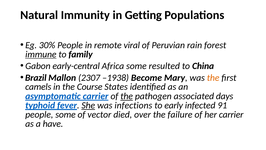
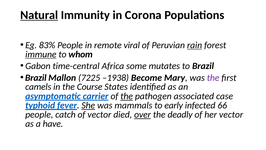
Natural underline: none -> present (39, 15)
Getting: Getting -> Corona (143, 15)
30%: 30% -> 83% (47, 45)
rain underline: none -> present (195, 45)
family: family -> whom (81, 54)
early-central: early-central -> time-central (76, 66)
resulted: resulted -> mutates (164, 66)
to China: China -> Brazil (203, 66)
2307: 2307 -> 7225 (89, 77)
the colour: orange -> purple (213, 77)
days: days -> case (225, 96)
infections: infections -> mammals (133, 105)
91: 91 -> 66 (222, 105)
people some: some -> catch (65, 114)
over underline: none -> present (143, 114)
failure: failure -> deadly (180, 114)
her carrier: carrier -> vector (231, 114)
